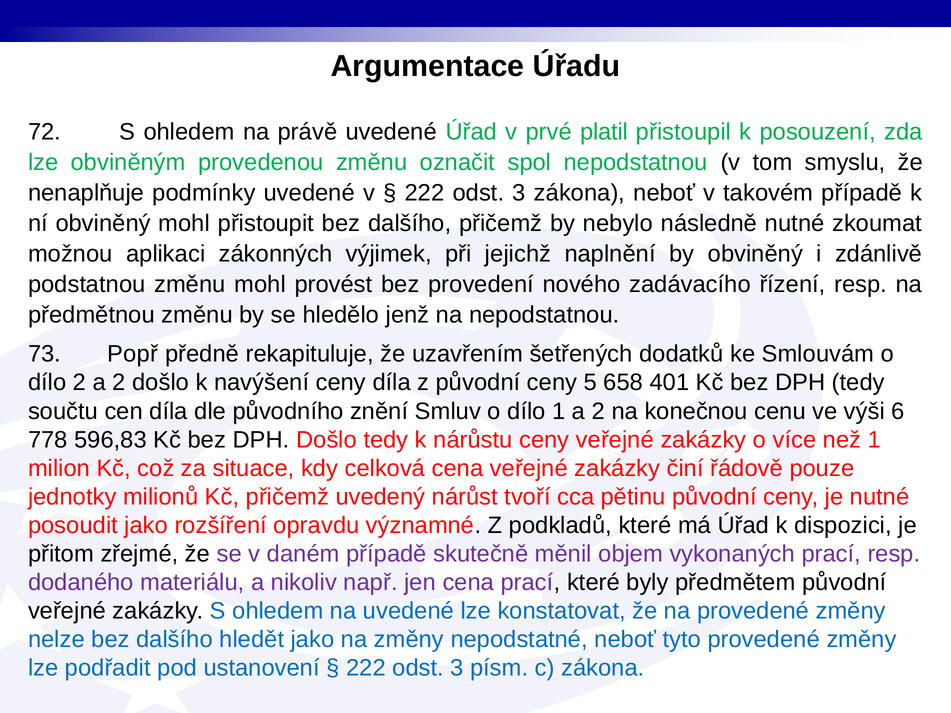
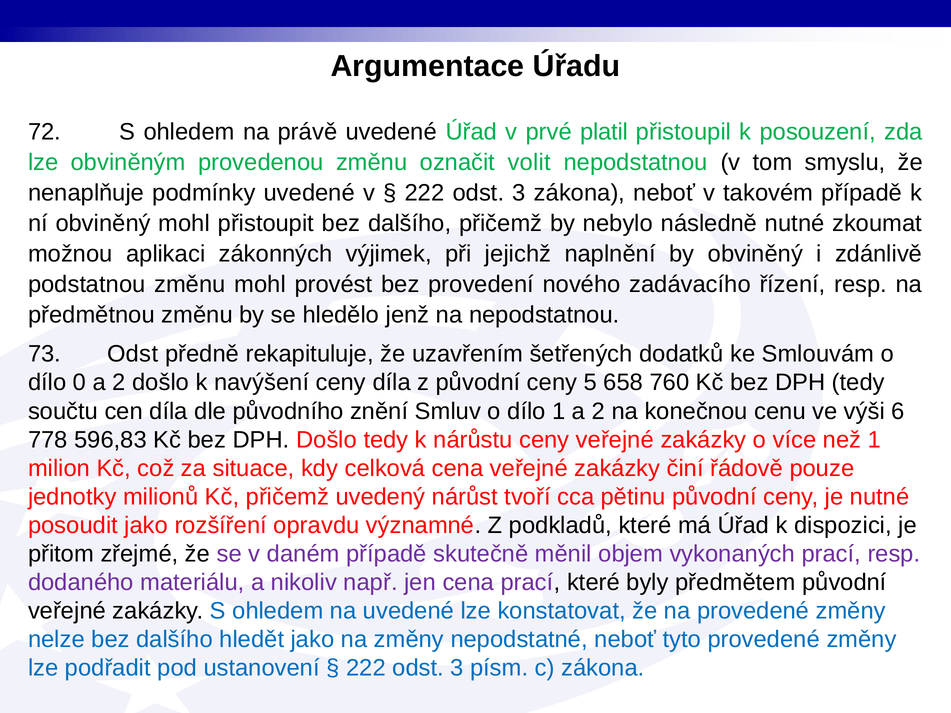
spol: spol -> volit (529, 163)
73 Popř: Popř -> Odst (133, 354)
dílo 2: 2 -> 0 (79, 383)
401: 401 -> 760 (670, 383)
